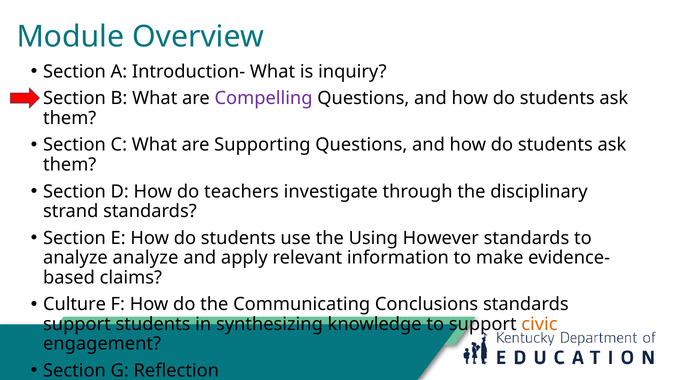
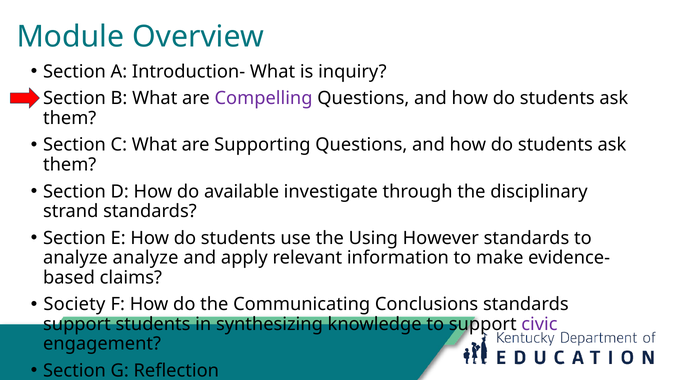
teachers: teachers -> available (242, 191)
Culture: Culture -> Society (74, 304)
civic colour: orange -> purple (539, 324)
